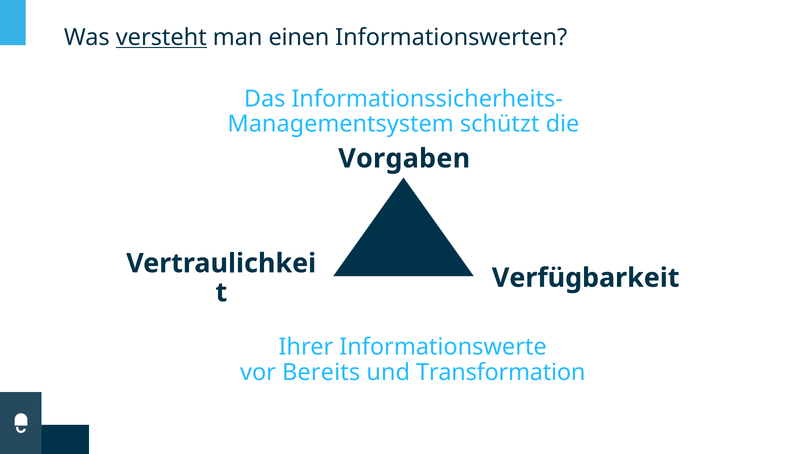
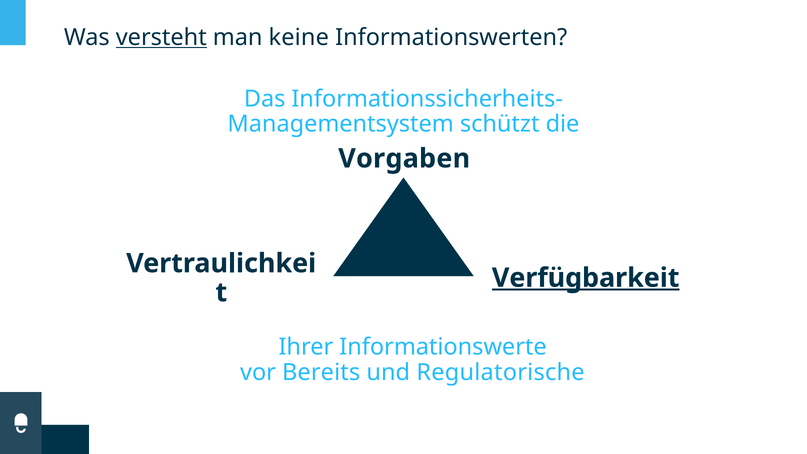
einen: einen -> keine (299, 37)
Verfügbarkeit underline: none -> present (586, 278)
Transformation: Transformation -> Regulatorische (501, 373)
